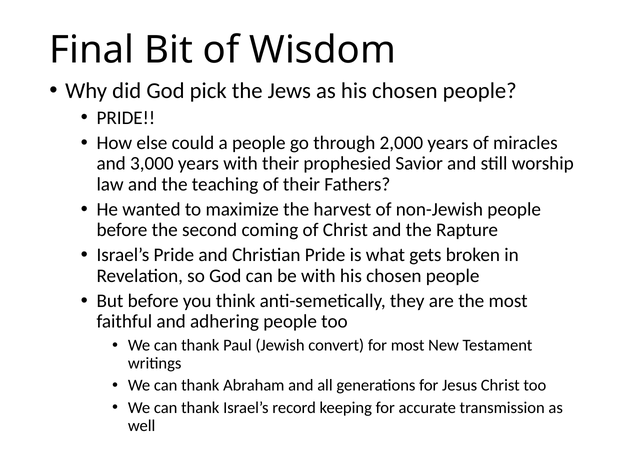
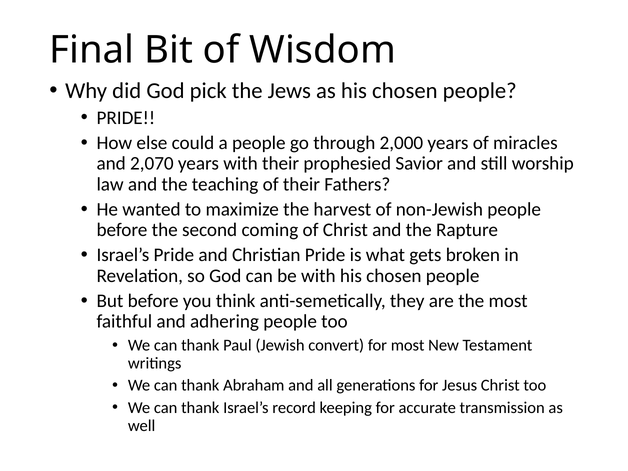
3,000: 3,000 -> 2,070 (152, 164)
